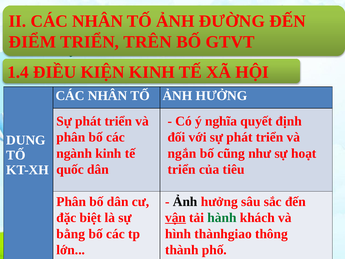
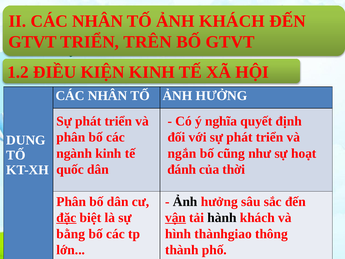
ẢNH ĐƯỜNG: ĐƯỜNG -> KHÁCH (232, 21)
ĐIỂM: ĐIỂM -> GTVT (33, 42)
1.4: 1.4 -> 1.2 (18, 72)
triển: triển -> đánh (182, 169)
tiêu: tiêu -> thời (234, 169)
đặc underline: none -> present (66, 217)
hành colour: green -> black (222, 217)
